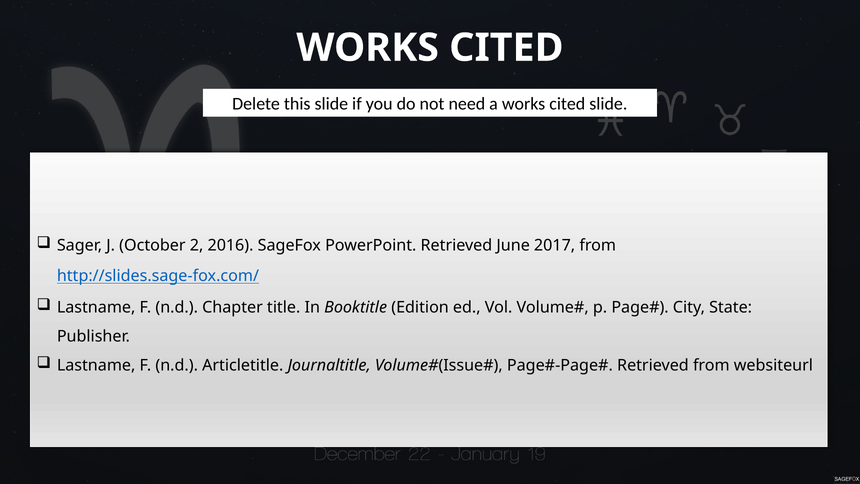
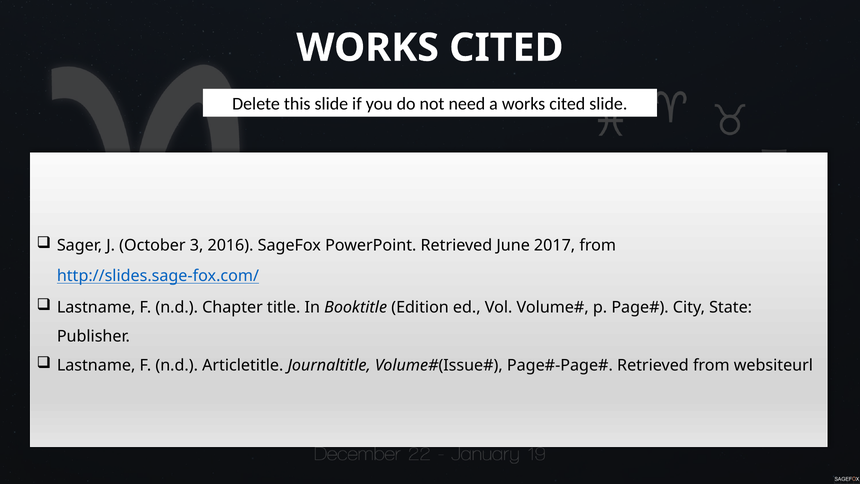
2: 2 -> 3 (197, 245)
